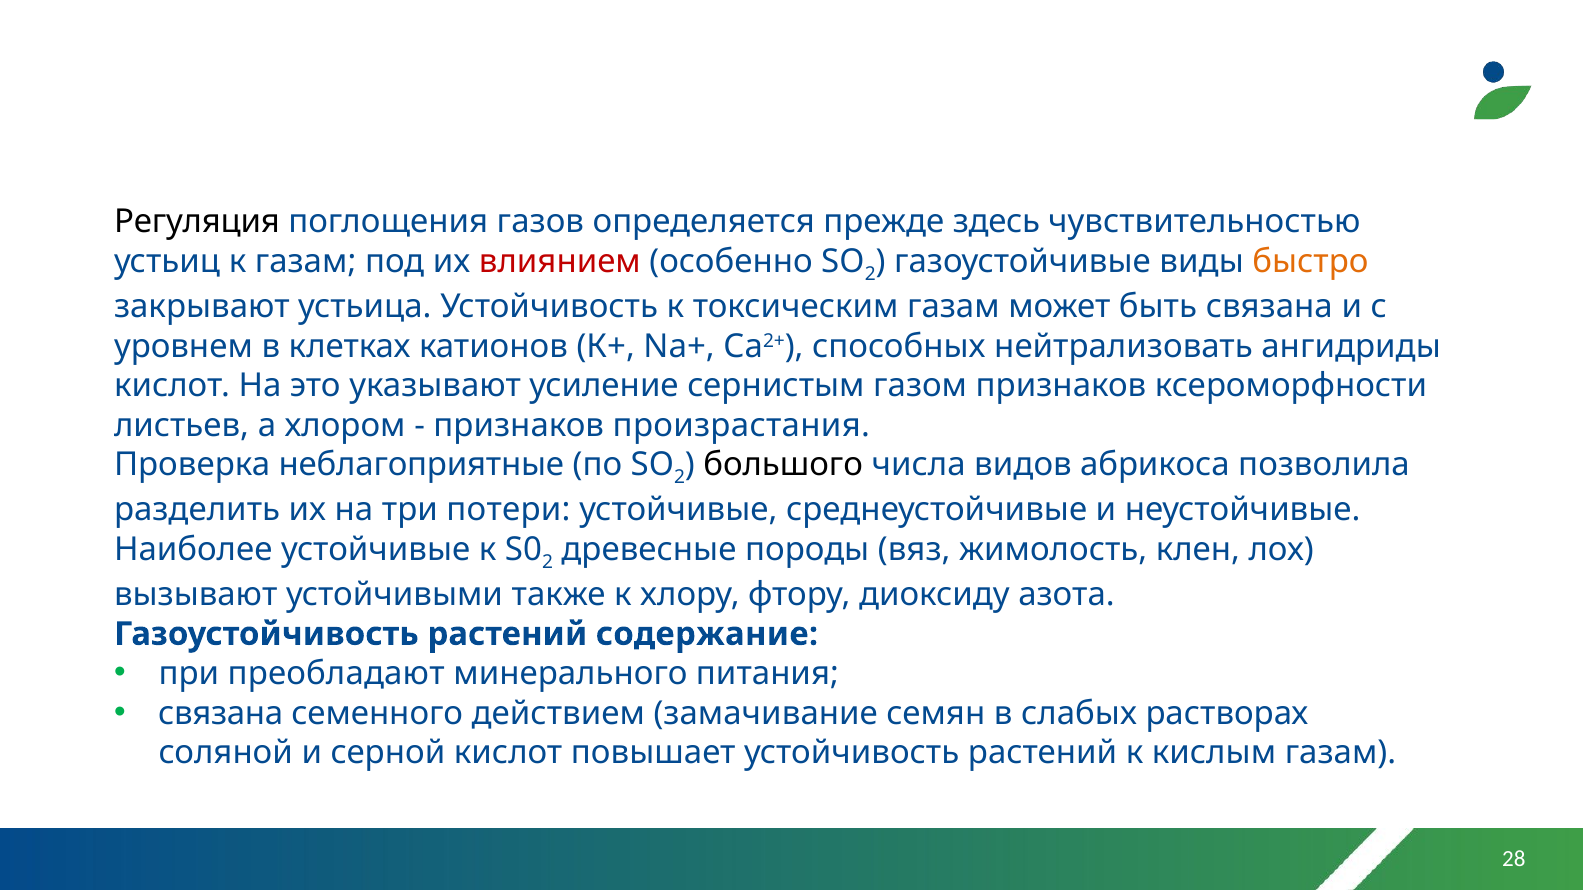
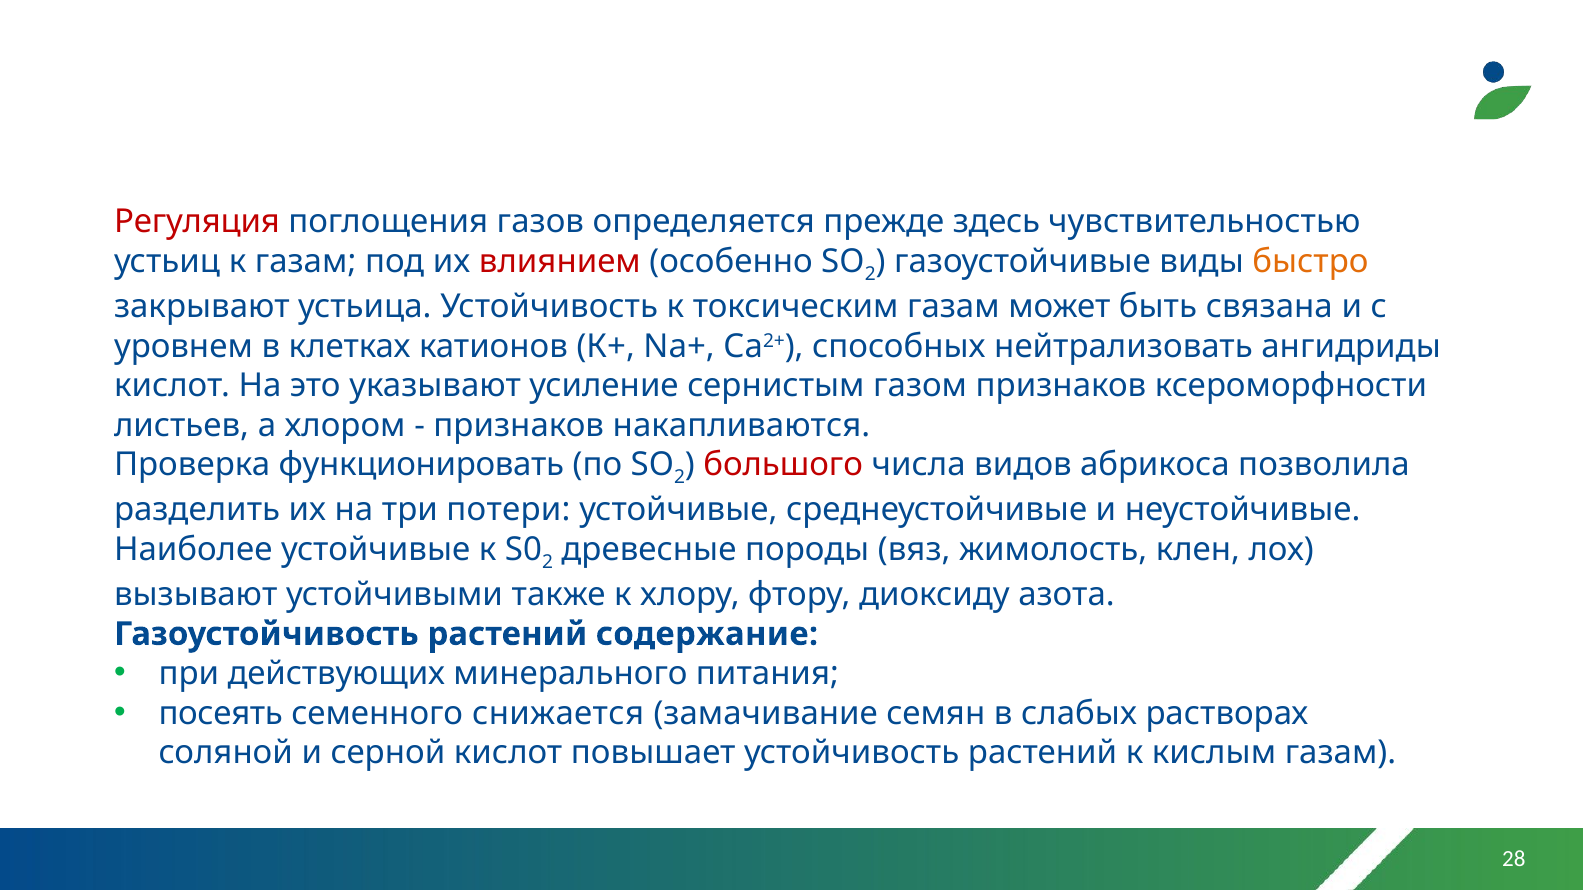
Регуляция colour: black -> red (197, 222)
произрастания: произрастания -> накапливаются (741, 425)
неблагоприятные: неблагоприятные -> функционировать (421, 465)
большого colour: black -> red (783, 465)
преобладают: преобладают -> действующих (336, 674)
связана: связана -> посеять (221, 713)
действием: действием -> снижается (558, 713)
